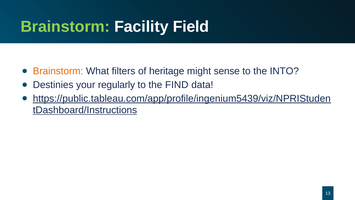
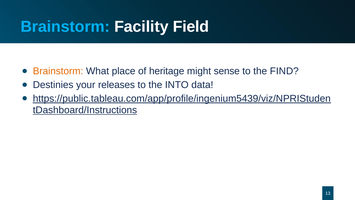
Brainstorm colour: light green -> light blue (65, 27)
filters: filters -> place (124, 71)
INTO: INTO -> FIND (284, 71)
regularly: regularly -> releases (116, 85)
FIND: FIND -> INTO (177, 85)
